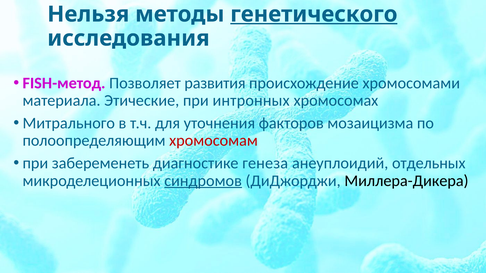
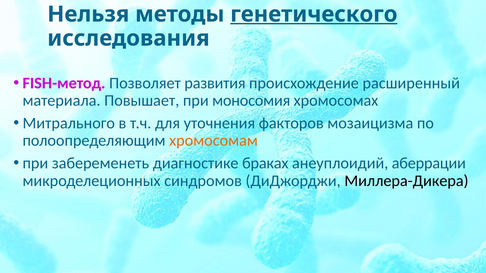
хромосомами: хромосомами -> расширенный (411, 83)
Этические: Этические -> Повышает (142, 101)
интронных: интронных -> моносомия (251, 101)
хромосомам colour: red -> orange (214, 141)
генеза: генеза -> браках (265, 163)
отдельных: отдельных -> аберрации (429, 163)
синдромов underline: present -> none (203, 181)
